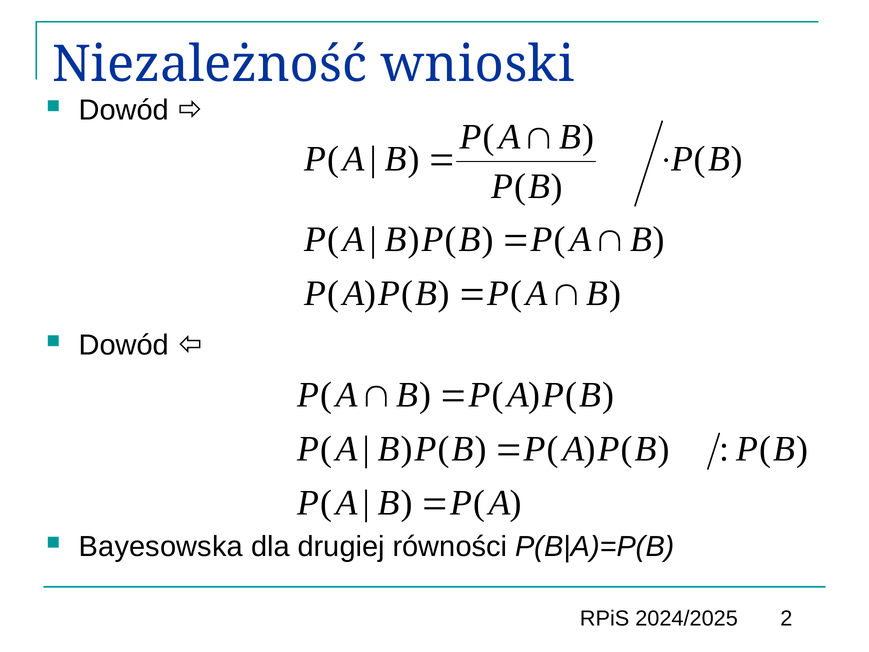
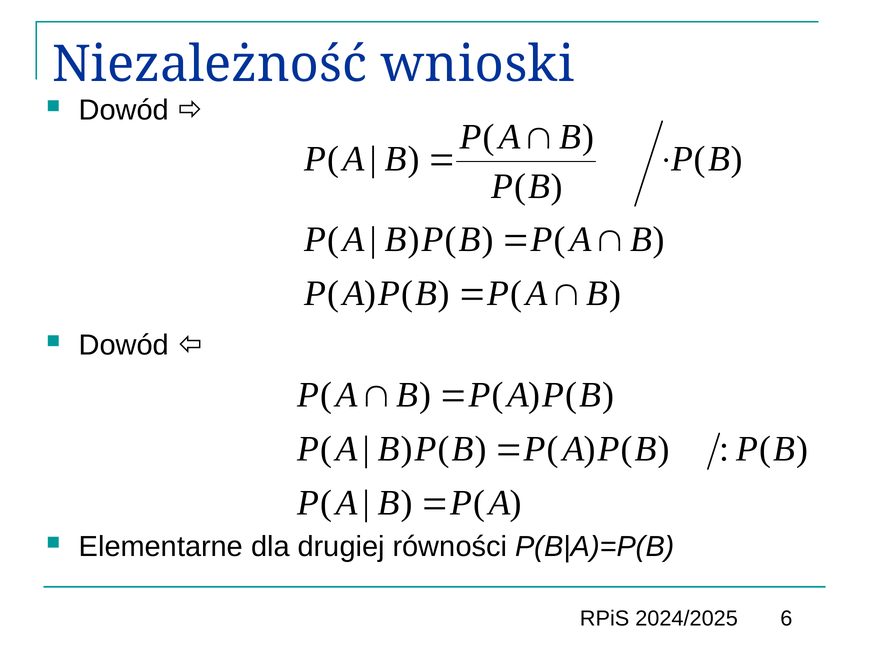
Bayesowska: Bayesowska -> Elementarne (161, 547)
2: 2 -> 6 (786, 618)
